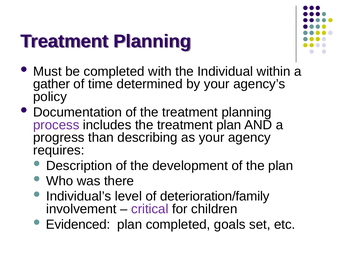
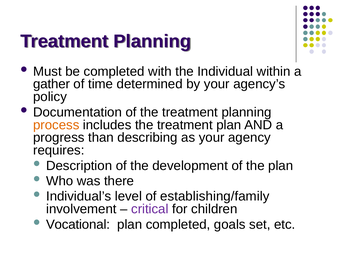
process colour: purple -> orange (56, 125)
deterioration/family: deterioration/family -> establishing/family (215, 196)
Evidenced: Evidenced -> Vocational (78, 224)
